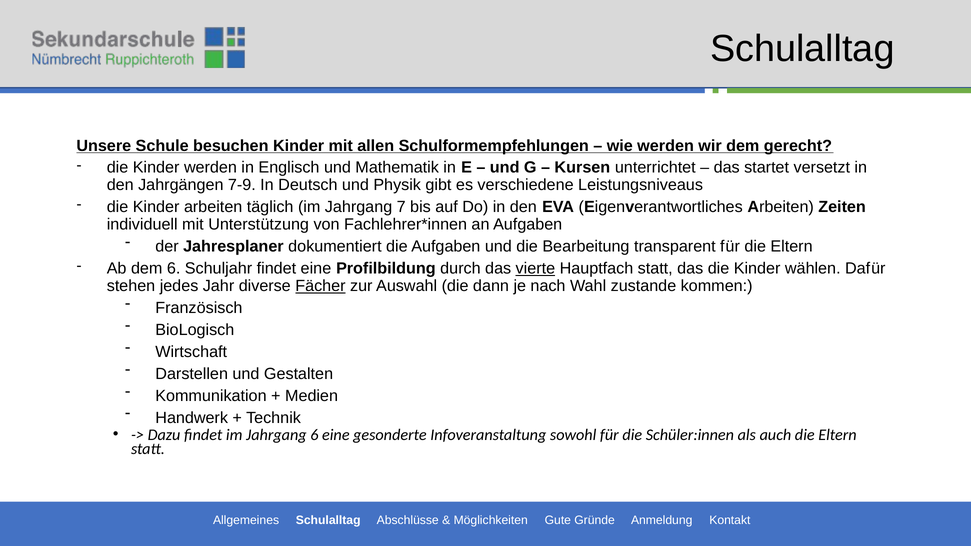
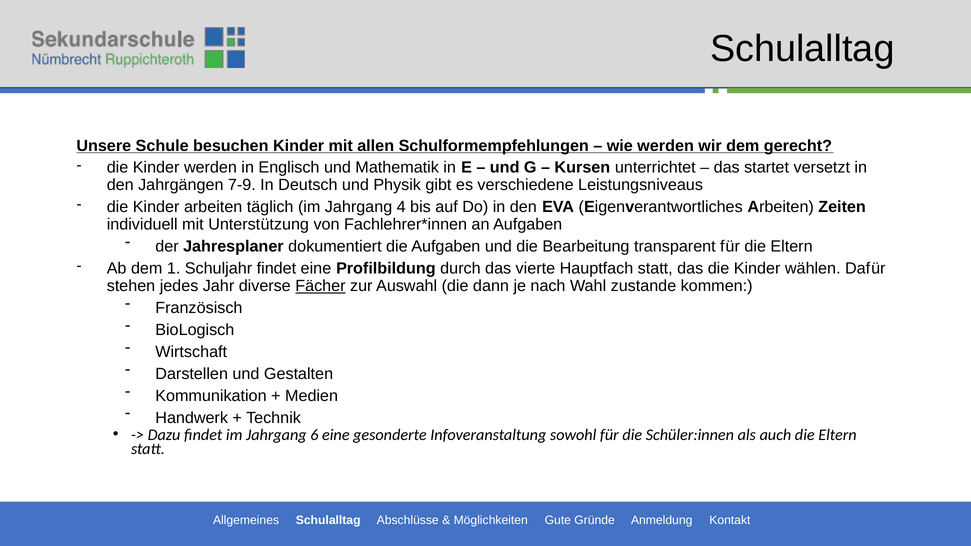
7: 7 -> 4 (401, 207)
dem 6: 6 -> 1 (174, 269)
vierte underline: present -> none (535, 269)
